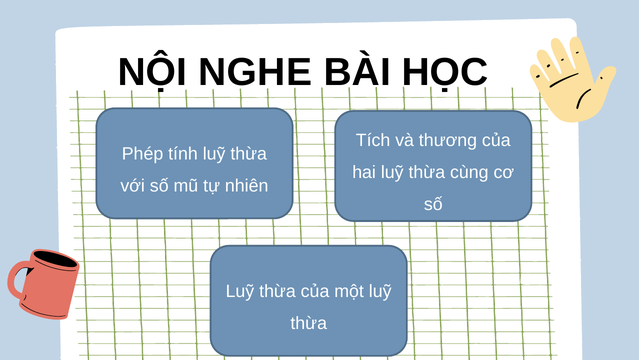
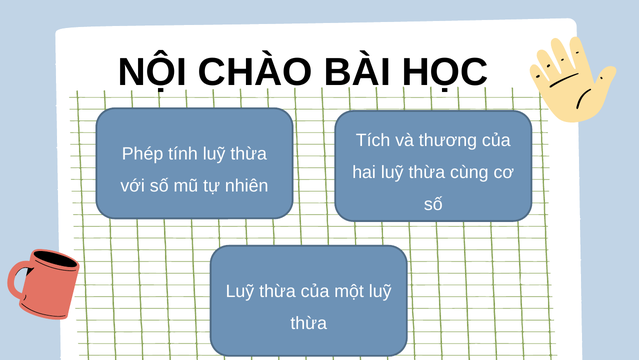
NGHE: NGHE -> CHÀO (255, 72)
